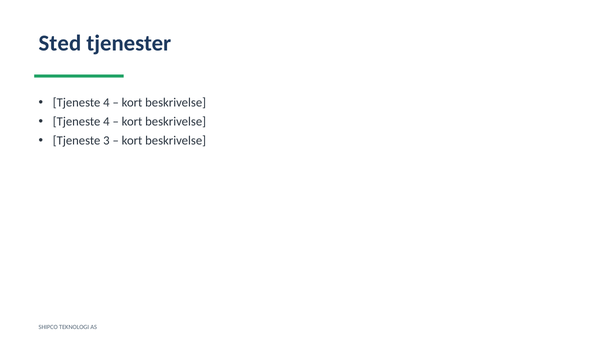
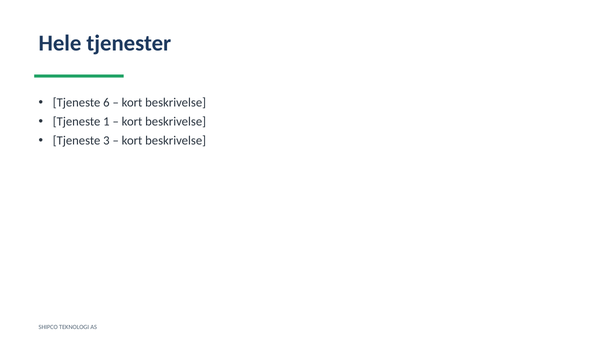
Sted: Sted -> Hele (60, 43)
4: 4 -> 6 (106, 103)
4: 4 -> 1 (106, 122)
